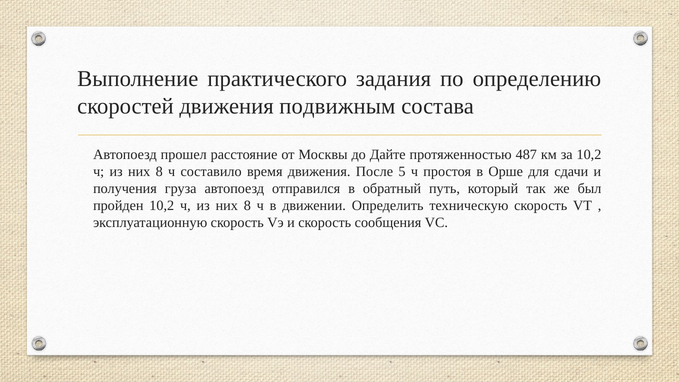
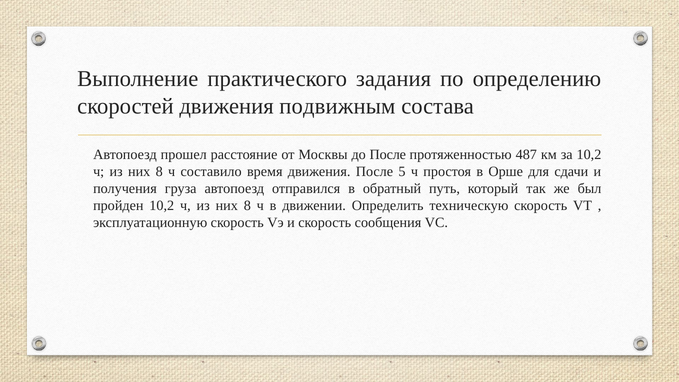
до Дайте: Дайте -> После (388, 154)
